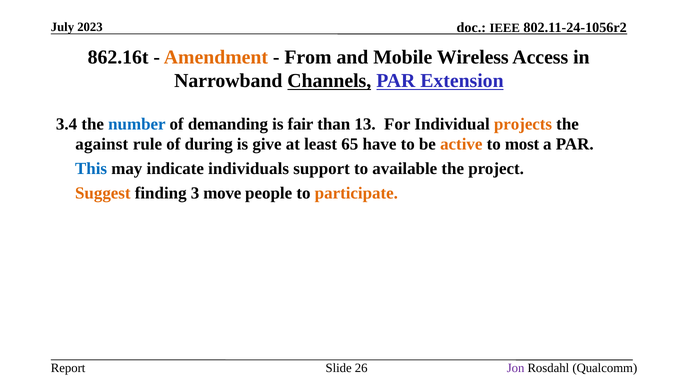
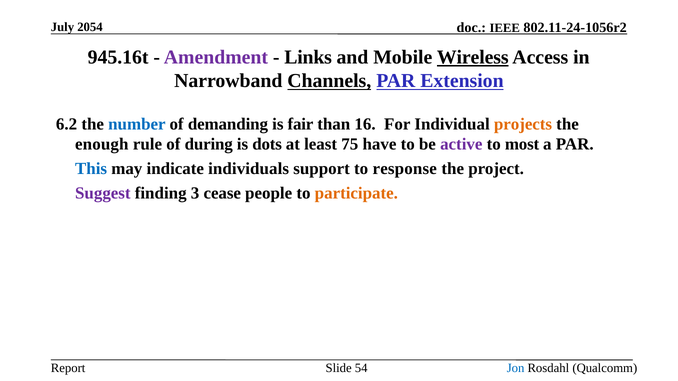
2023: 2023 -> 2054 (90, 27)
862.16t: 862.16t -> 945.16t (118, 57)
Amendment colour: orange -> purple (216, 57)
From: From -> Links (308, 57)
Wireless underline: none -> present (473, 57)
3.4: 3.4 -> 6.2 (67, 124)
13: 13 -> 16 (365, 124)
against: against -> enough (102, 144)
give: give -> dots (267, 144)
65: 65 -> 75 (350, 144)
active colour: orange -> purple (461, 144)
available: available -> response (405, 169)
Suggest colour: orange -> purple (103, 194)
move: move -> cease (222, 194)
26: 26 -> 54 (361, 369)
Jon colour: purple -> blue (516, 369)
